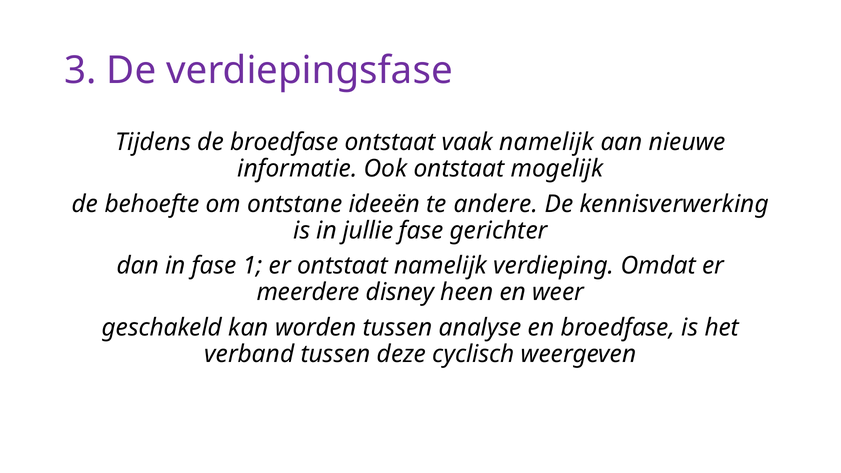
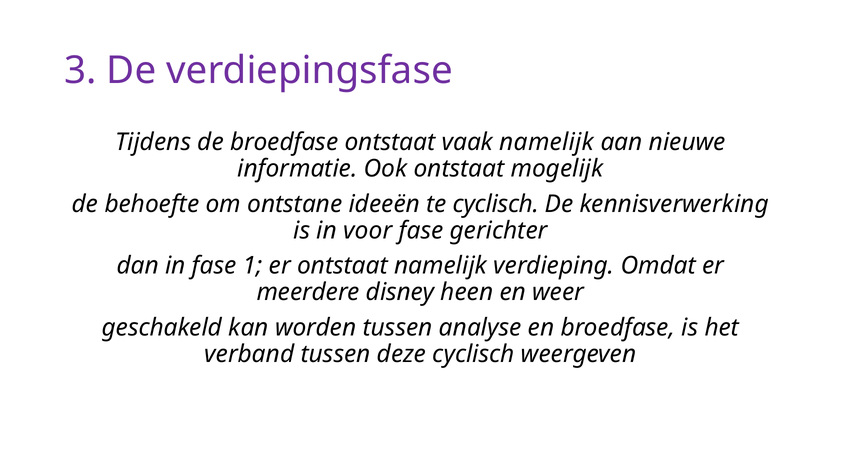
te andere: andere -> cyclisch (496, 204)
jullie: jullie -> voor (368, 230)
